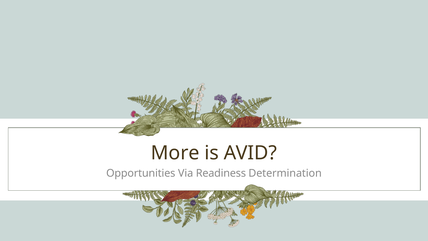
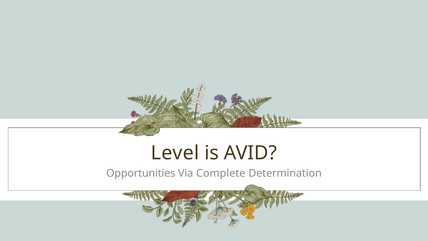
More: More -> Level (175, 153)
Readiness: Readiness -> Complete (221, 173)
